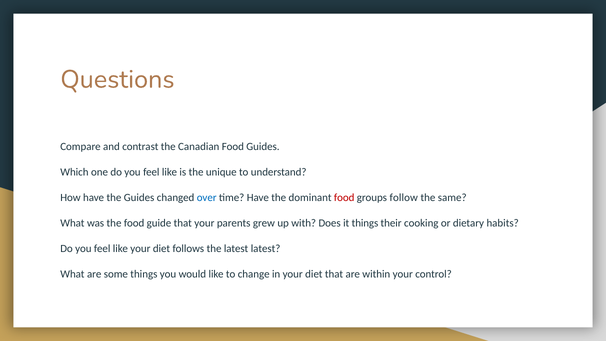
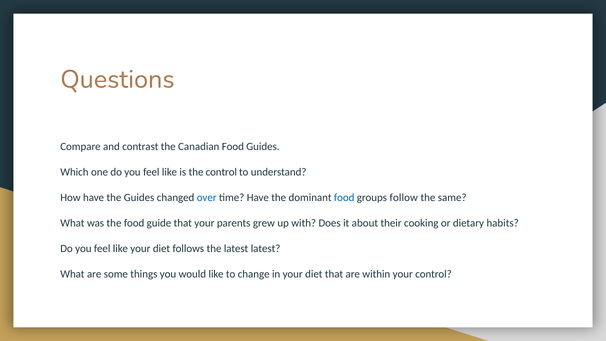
the unique: unique -> control (221, 172)
food colour: red -> blue (344, 198)
it things: things -> about (365, 223)
